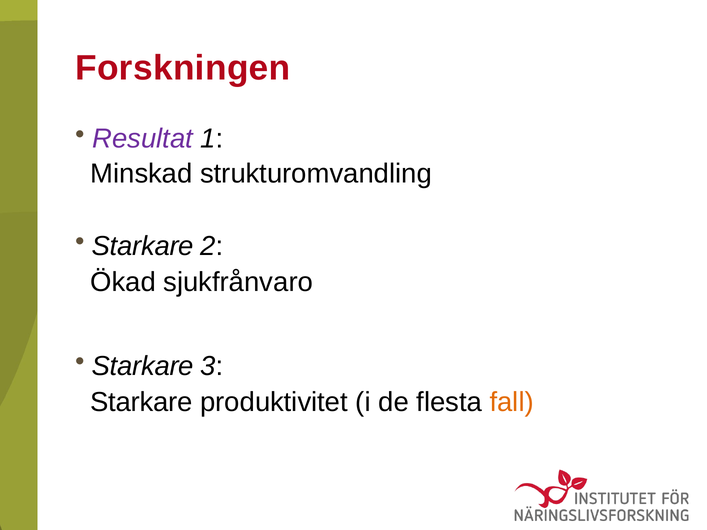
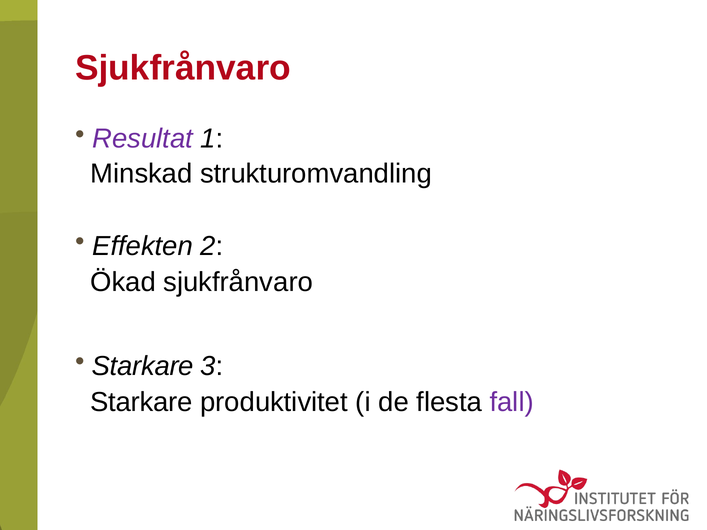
Forskningen: Forskningen -> Sjukfrånvaro (183, 68)
Starkare: Starkare -> Effekten (143, 246)
fall colour: orange -> purple (512, 402)
